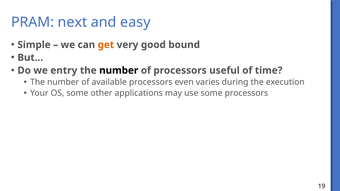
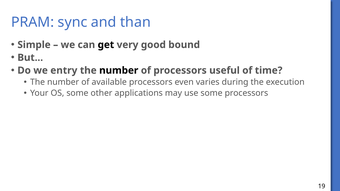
next: next -> sync (73, 22)
easy: easy -> than (135, 22)
get colour: orange -> black (106, 45)
